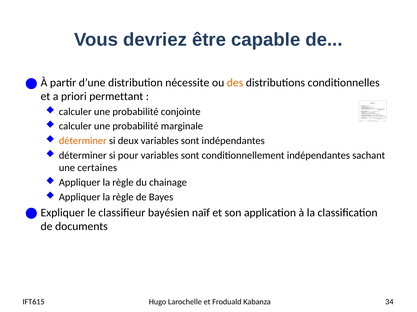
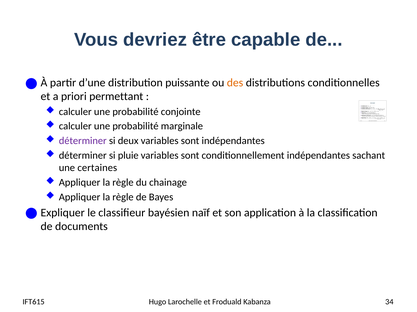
nécessite: nécessite -> puissante (187, 83)
déterminer colour: orange -> purple (83, 141)
pour: pour -> pluie (128, 156)
